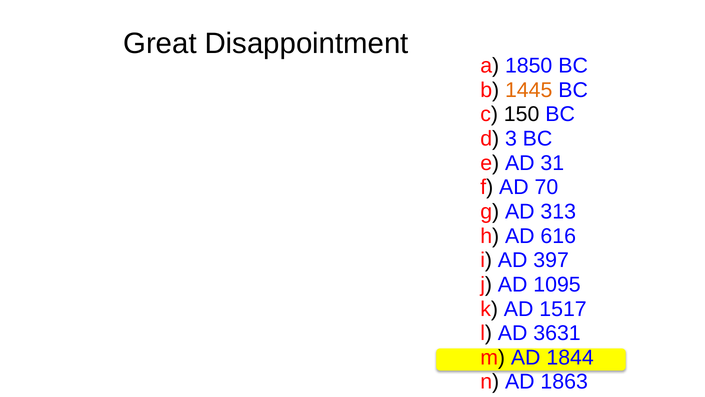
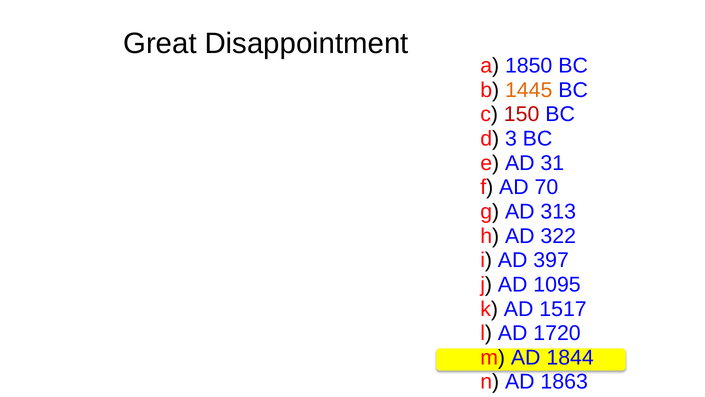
150 colour: black -> red (522, 114)
616: 616 -> 322 (558, 236)
3631: 3631 -> 1720 (557, 333)
